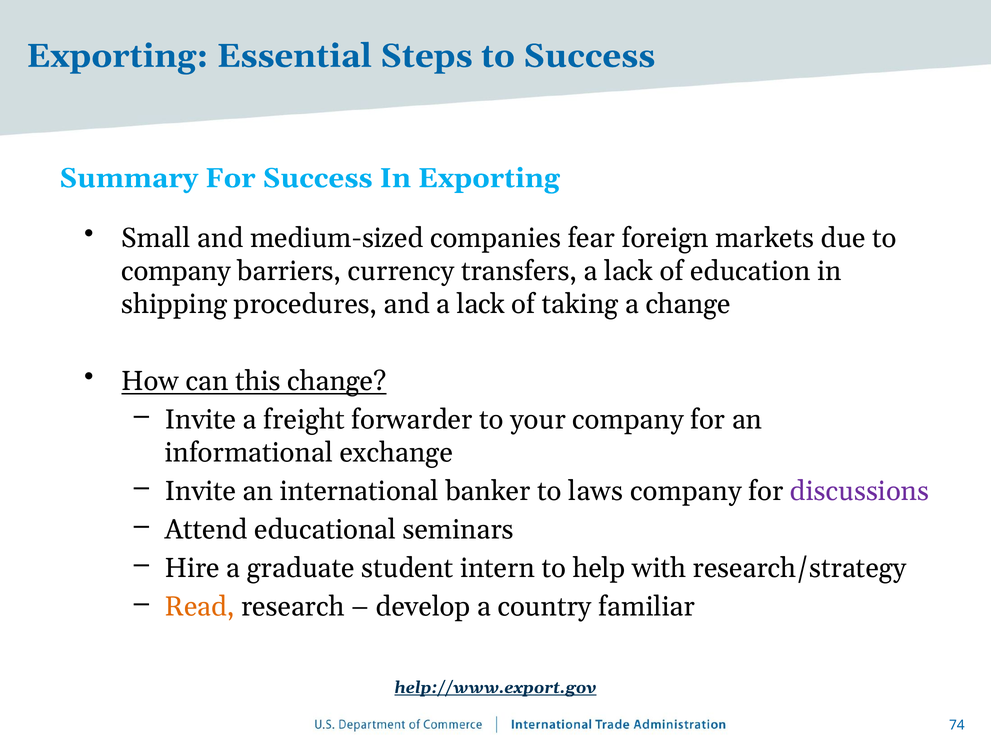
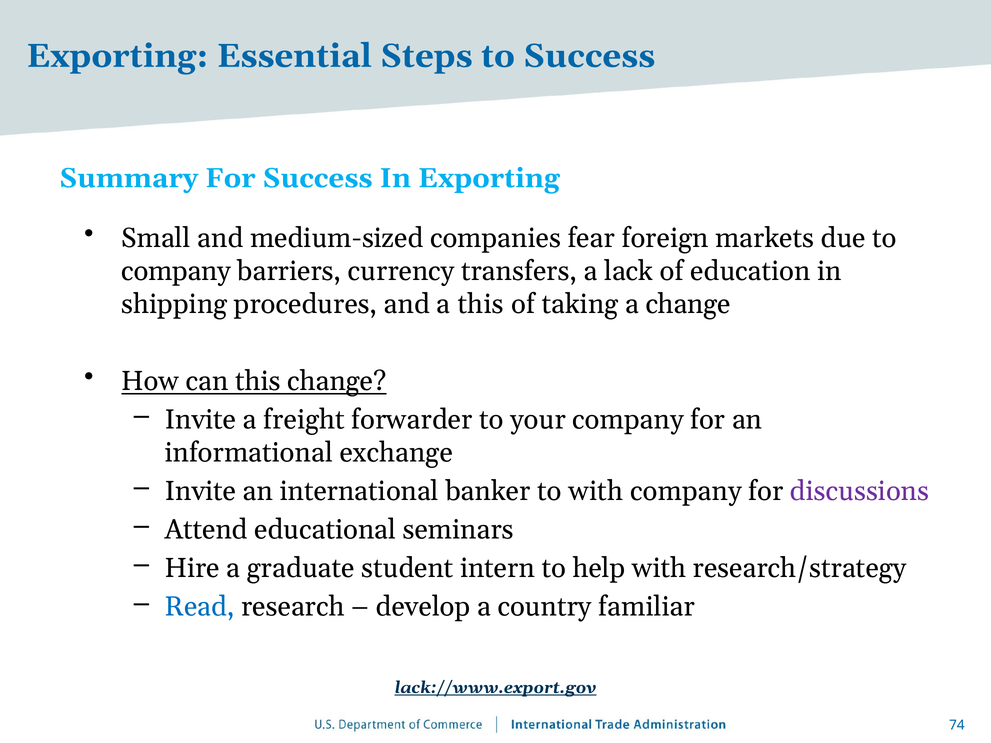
and a lack: lack -> this (481, 304)
to laws: laws -> with (596, 491)
Read colour: orange -> blue (200, 607)
help://www.export.gov: help://www.export.gov -> lack://www.export.gov (495, 688)
